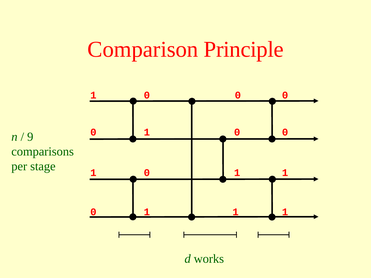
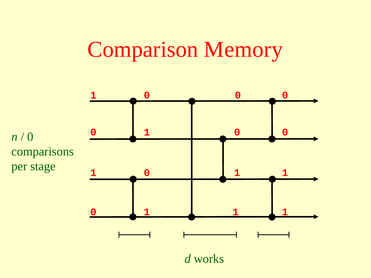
Principle: Principle -> Memory (243, 49)
9: 9 -> 0 (30, 137)
